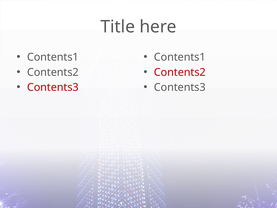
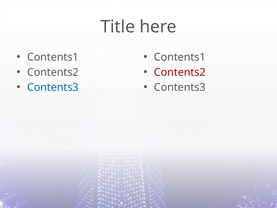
Contents3 colour: red -> blue (53, 87)
